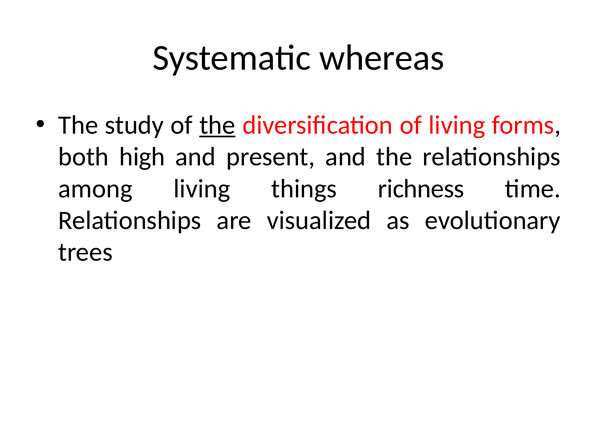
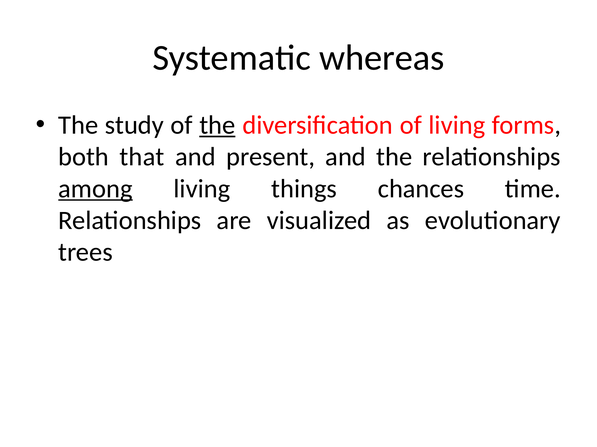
high: high -> that (142, 157)
among underline: none -> present (95, 189)
richness: richness -> chances (421, 189)
